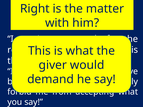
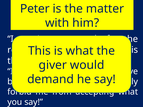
Right: Right -> Peter (35, 9)
